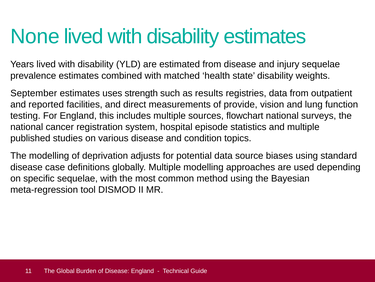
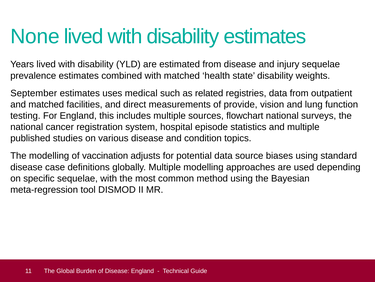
strength: strength -> medical (141, 93)
results: results -> related (209, 93)
and reported: reported -> matched (46, 104)
deprivation: deprivation -> vaccination (105, 155)
